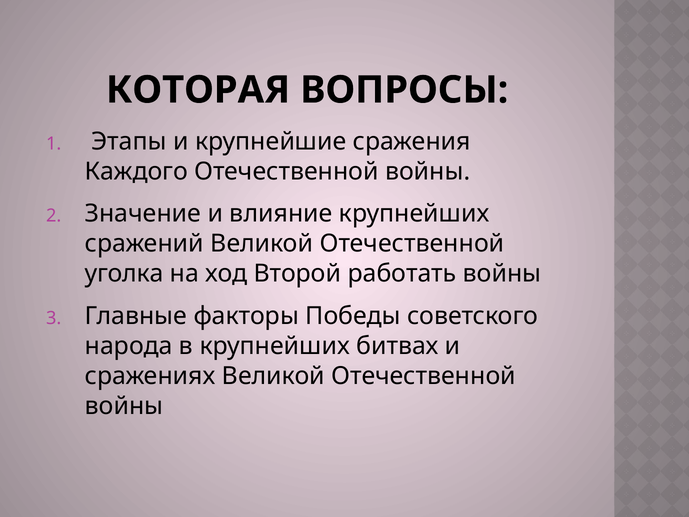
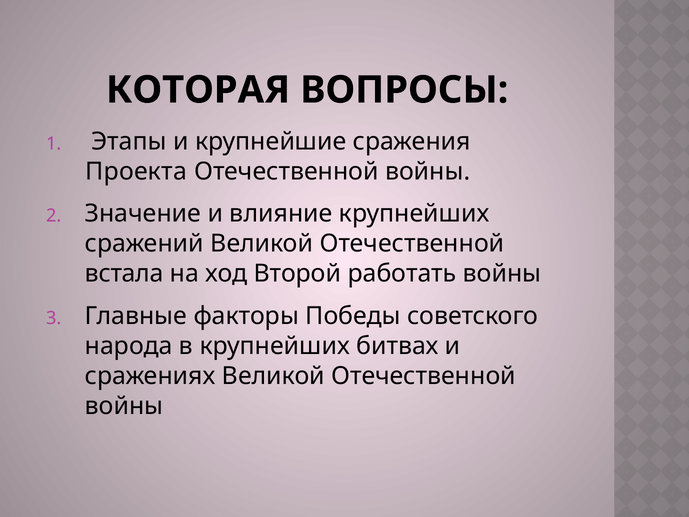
Каждого: Каждого -> Проекта (136, 171)
уголка: уголка -> встала (124, 274)
